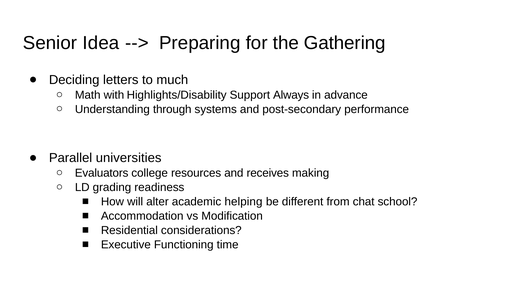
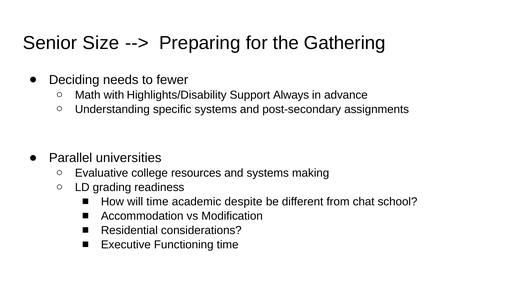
Idea: Idea -> Size (101, 43)
letters: letters -> needs (121, 80)
much: much -> fewer (172, 80)
through: through -> specific (172, 109)
performance: performance -> assignments (377, 109)
Evaluators: Evaluators -> Evaluative (102, 173)
and receives: receives -> systems (268, 173)
will alter: alter -> time (157, 202)
helping: helping -> despite (243, 202)
